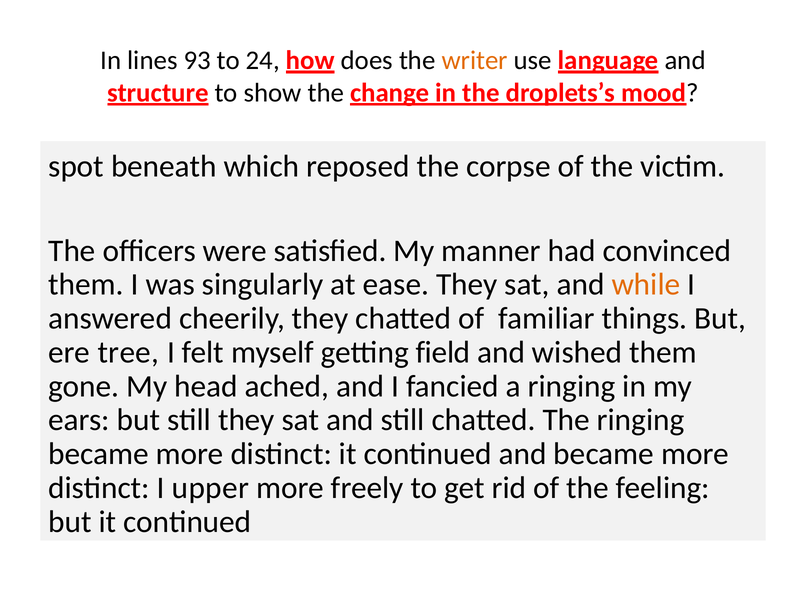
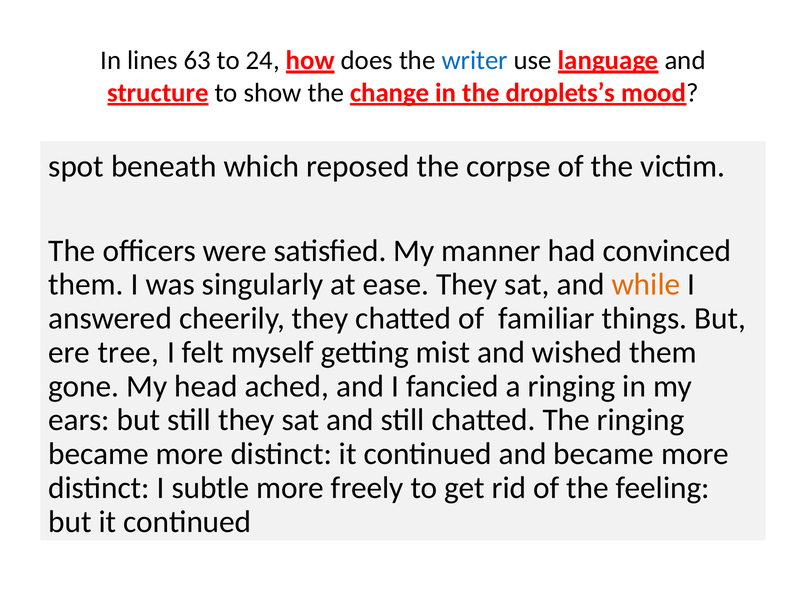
93: 93 -> 63 (197, 60)
writer colour: orange -> blue (475, 60)
field: field -> mist (443, 352)
upper: upper -> subtle (211, 487)
